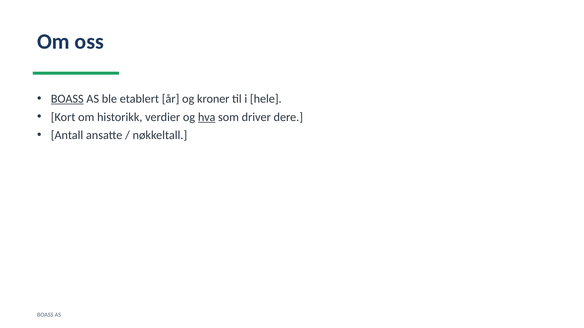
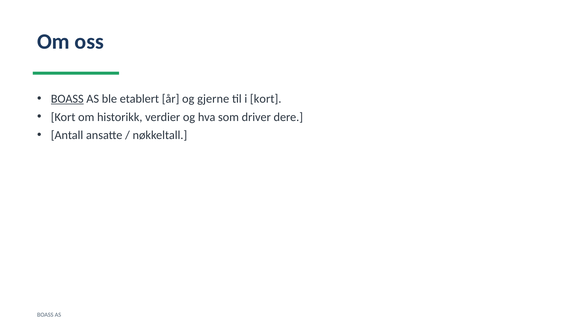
kroner: kroner -> gjerne (213, 99)
i hele: hele -> kort (266, 99)
hva underline: present -> none (207, 117)
